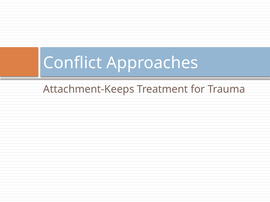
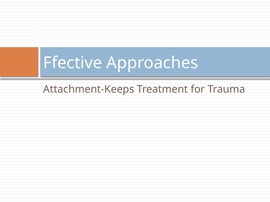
Conflict: Conflict -> Ffective (73, 63)
